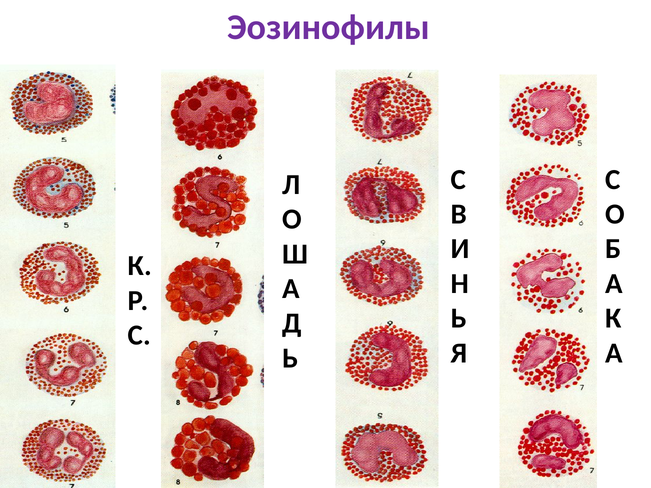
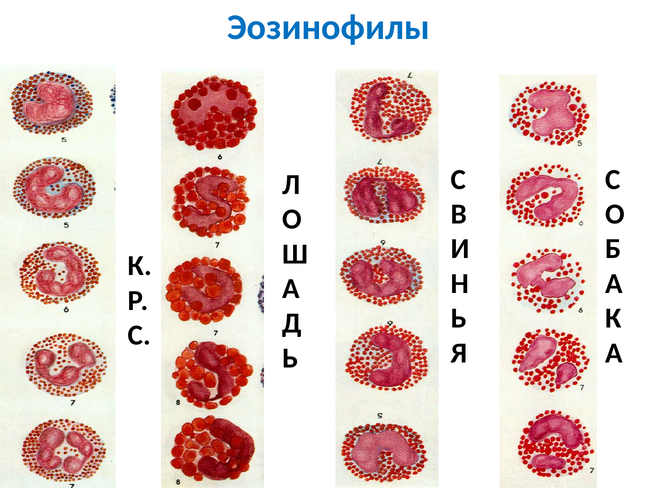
Эозинофилы colour: purple -> blue (329, 27)
